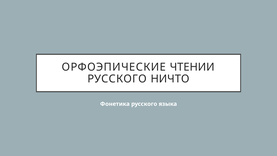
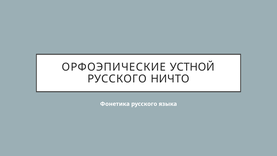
ЧТЕНИИ: ЧТЕНИИ -> УСТНОЙ (192, 67)
